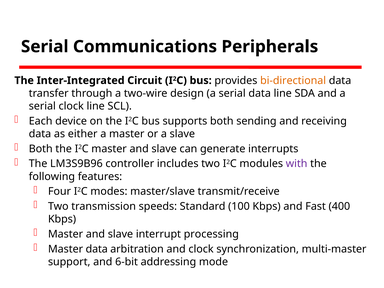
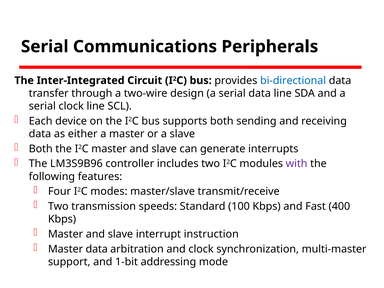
bi-directional colour: orange -> blue (293, 80)
processing: processing -> instruction (211, 234)
6-bit: 6-bit -> 1-bit (127, 262)
